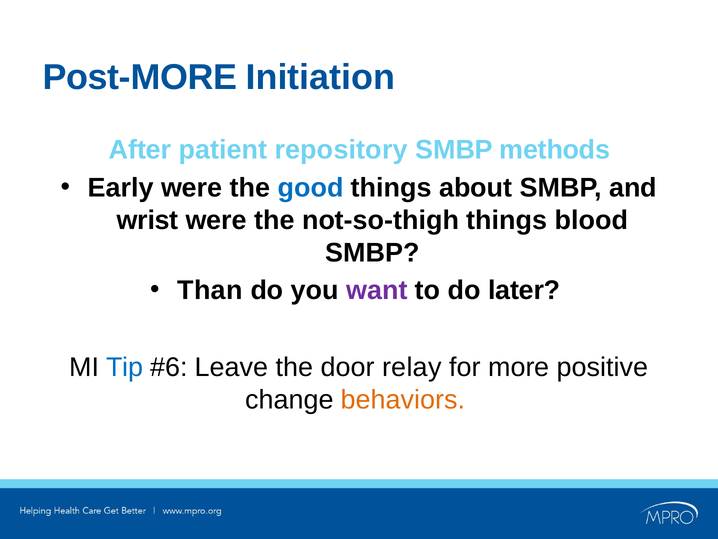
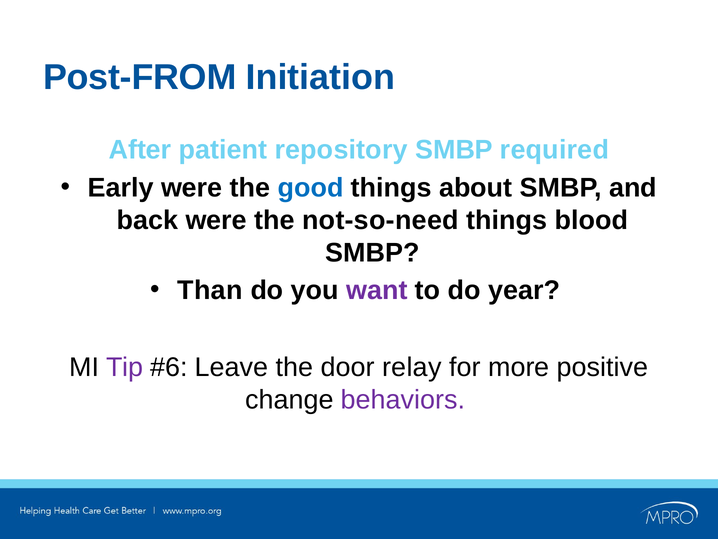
Post-MORE: Post-MORE -> Post-FROM (140, 77)
methods: methods -> required (554, 150)
wrist: wrist -> back (147, 220)
not-so-thigh: not-so-thigh -> not-so-need (380, 220)
later: later -> year (524, 290)
Tip colour: blue -> purple (125, 367)
behaviors colour: orange -> purple (403, 399)
